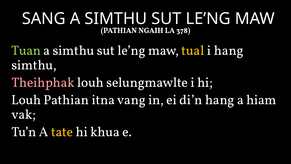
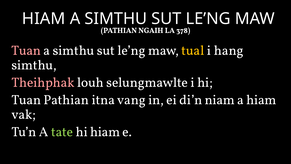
SANG: SANG -> HIAM (44, 19)
Tuan colour: light green -> pink (26, 50)
Louh: Louh -> Tuan (26, 100)
di’n hang: hang -> niam (220, 100)
tate colour: yellow -> light green (62, 132)
hi khua: khua -> hiam (105, 132)
